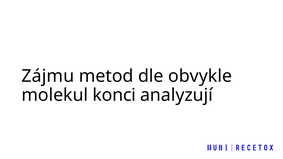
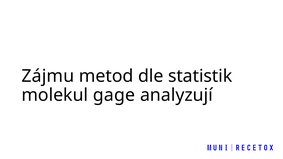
obvykle: obvykle -> statistik (200, 76)
konci: konci -> gage (114, 95)
